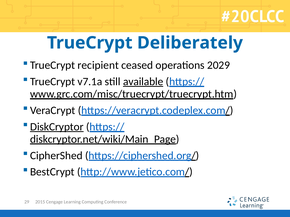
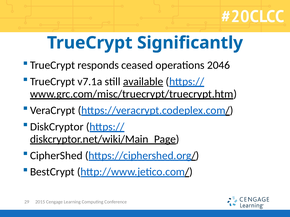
Deliberately: Deliberately -> Significantly (190, 43)
recipient: recipient -> responds (98, 65)
2029: 2029 -> 2046 (219, 65)
DiskCryptor underline: present -> none (57, 127)
